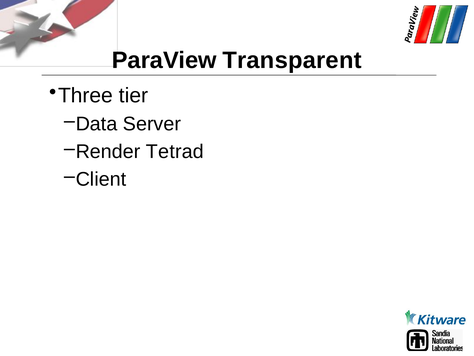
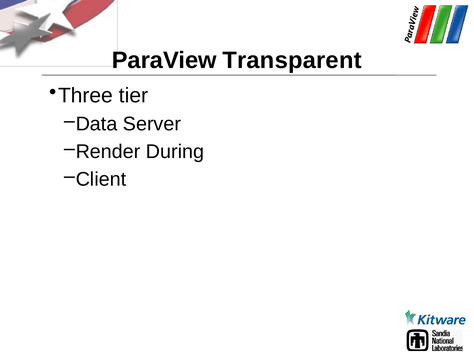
Tetrad: Tetrad -> During (175, 151)
